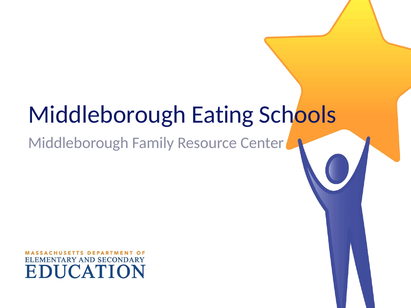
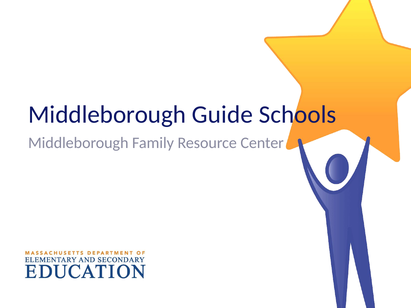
Eating: Eating -> Guide (222, 115)
